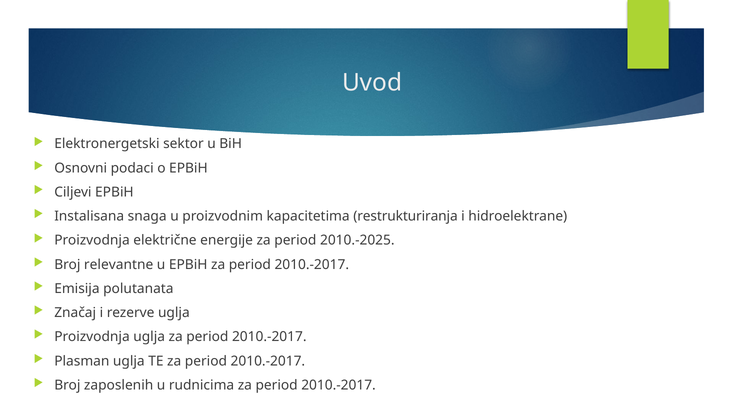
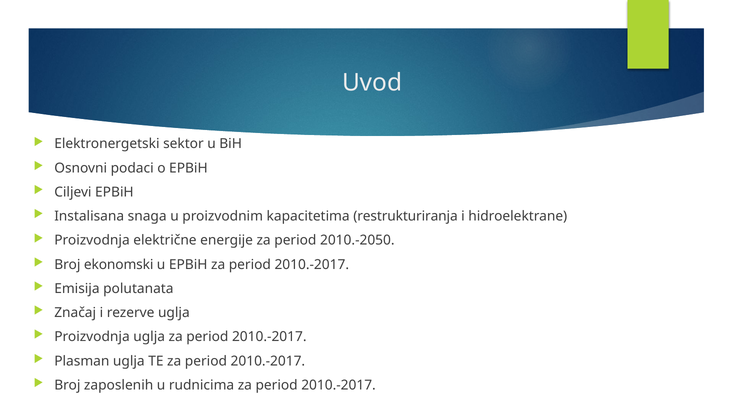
2010.-2025: 2010.-2025 -> 2010.-2050 (357, 241)
relevantne: relevantne -> ekonomski (119, 265)
